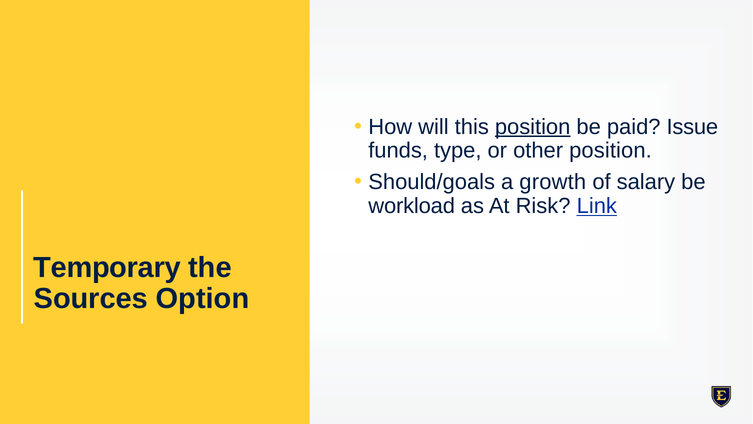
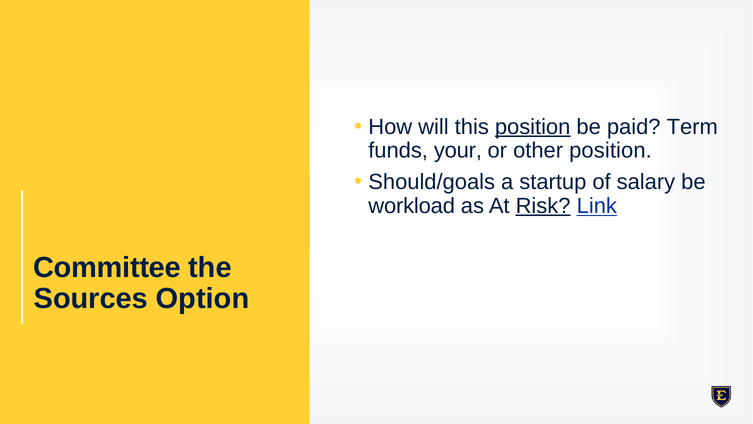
Issue: Issue -> Term (692, 127)
type: type -> your (458, 150)
growth: growth -> startup (553, 182)
Risk underline: none -> present (543, 206)
Temporary: Temporary -> Committee (107, 267)
